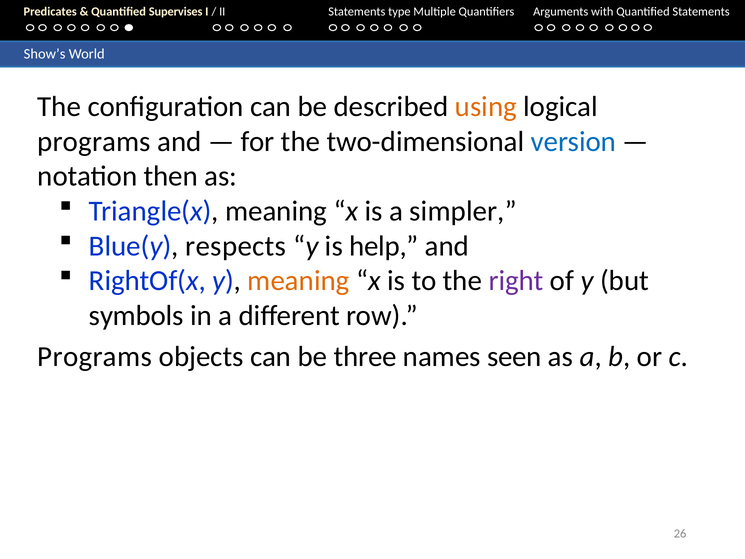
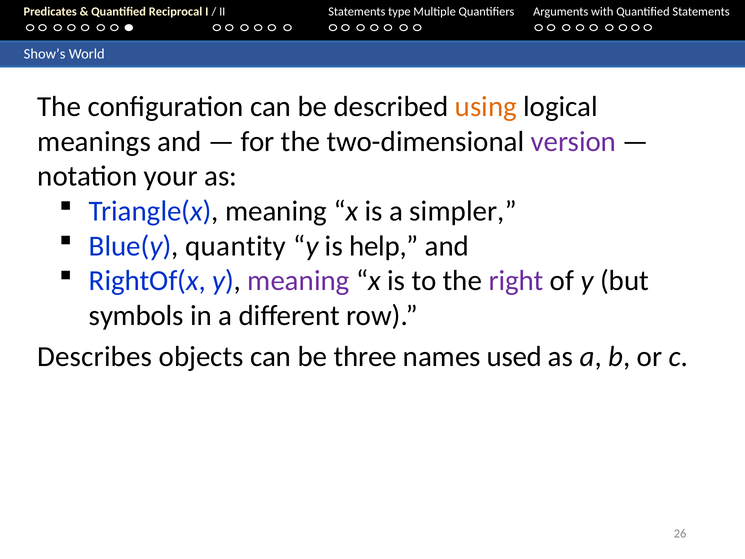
Supervises: Supervises -> Reciprocal (176, 12)
programs: programs -> meanings (94, 141)
version colour: blue -> purple (573, 141)
then: then -> your (171, 176)
respects: respects -> quantity (236, 246)
meaning colour: orange -> purple (298, 281)
Programs: Programs -> Describes (95, 356)
seen: seen -> used (514, 356)
